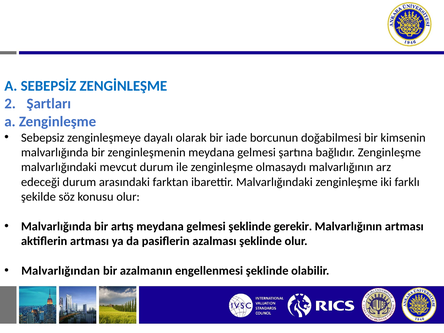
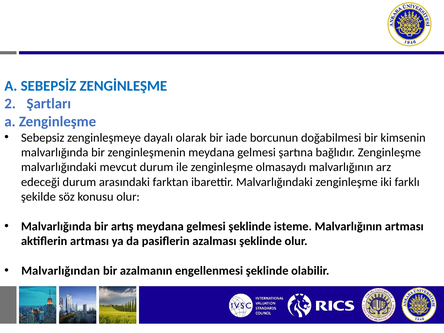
gerekir: gerekir -> isteme (293, 226)
